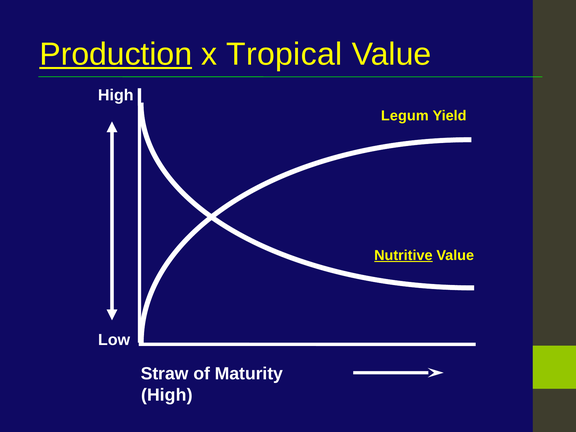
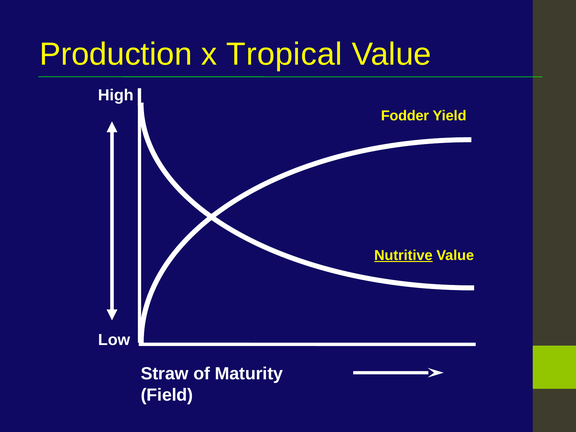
Production underline: present -> none (116, 54)
Legum: Legum -> Fodder (405, 116)
High: High -> Field (167, 395)
